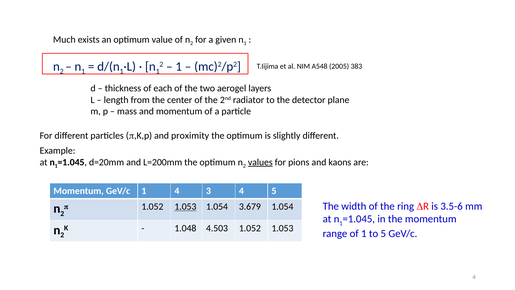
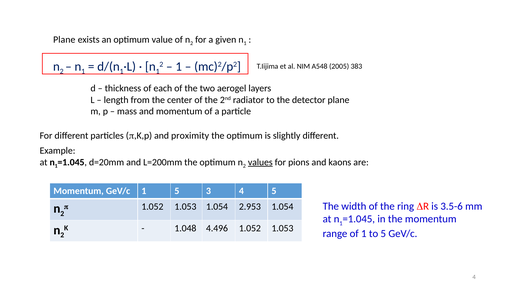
Much: Much -> Plane (64, 39)
1 4: 4 -> 5 (177, 191)
1.053 underline: present -> none (185, 206)
3.679: 3.679 -> 2.953 (250, 206)
4.503: 4.503 -> 4.496 (217, 228)
